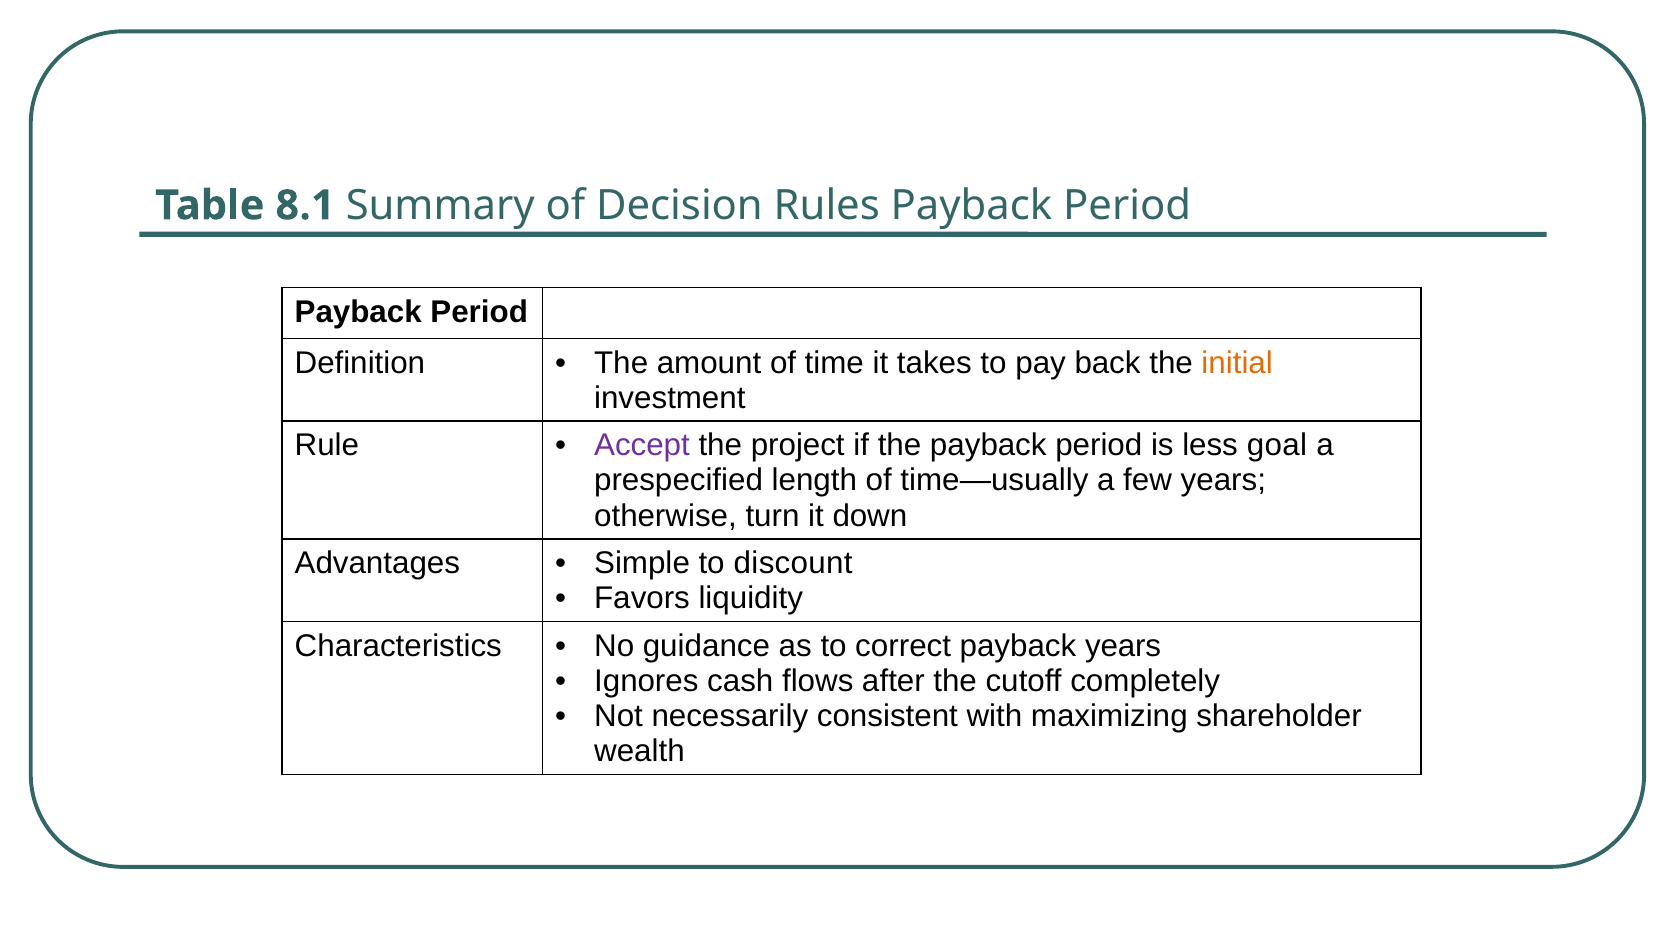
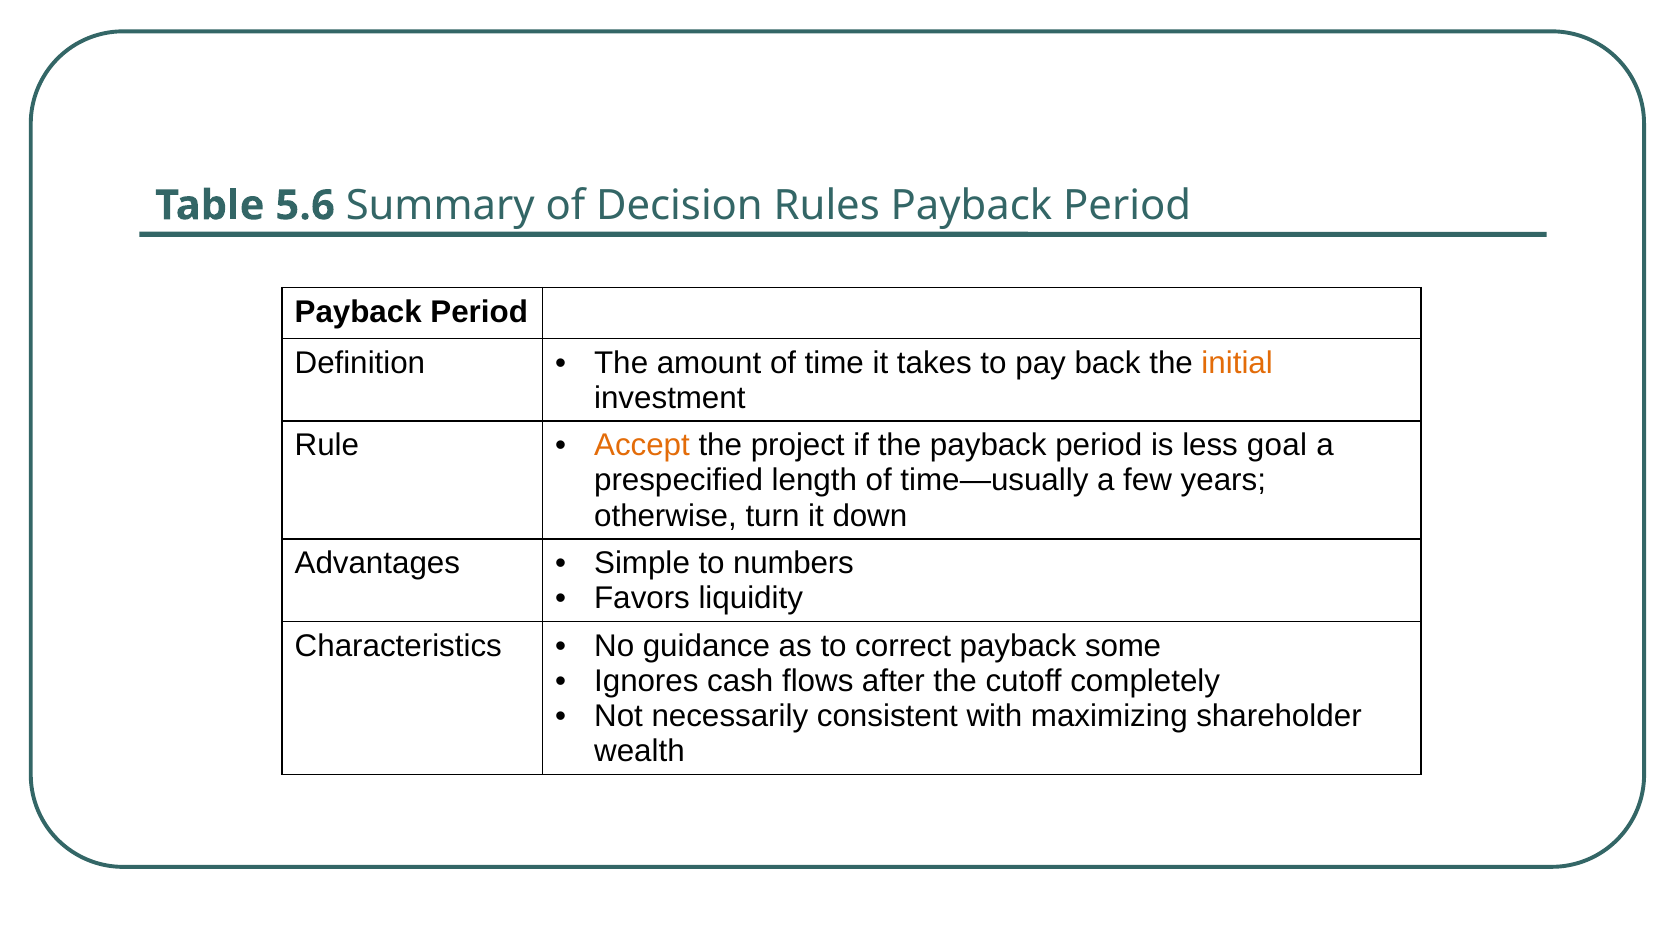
8.1: 8.1 -> 5.6 (305, 206)
Accept colour: purple -> orange (642, 446)
discount: discount -> numbers (793, 564)
payback years: years -> some (1123, 646)
